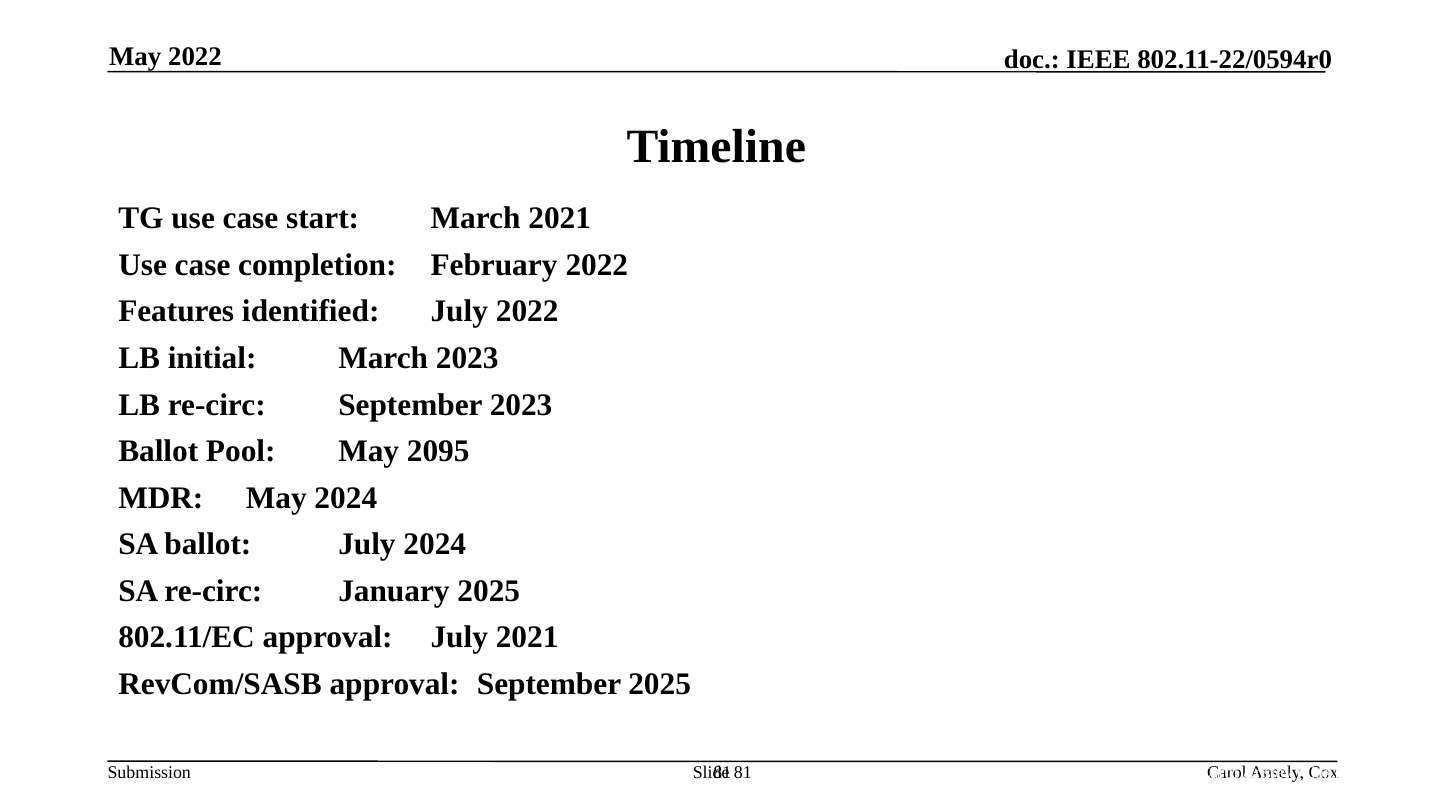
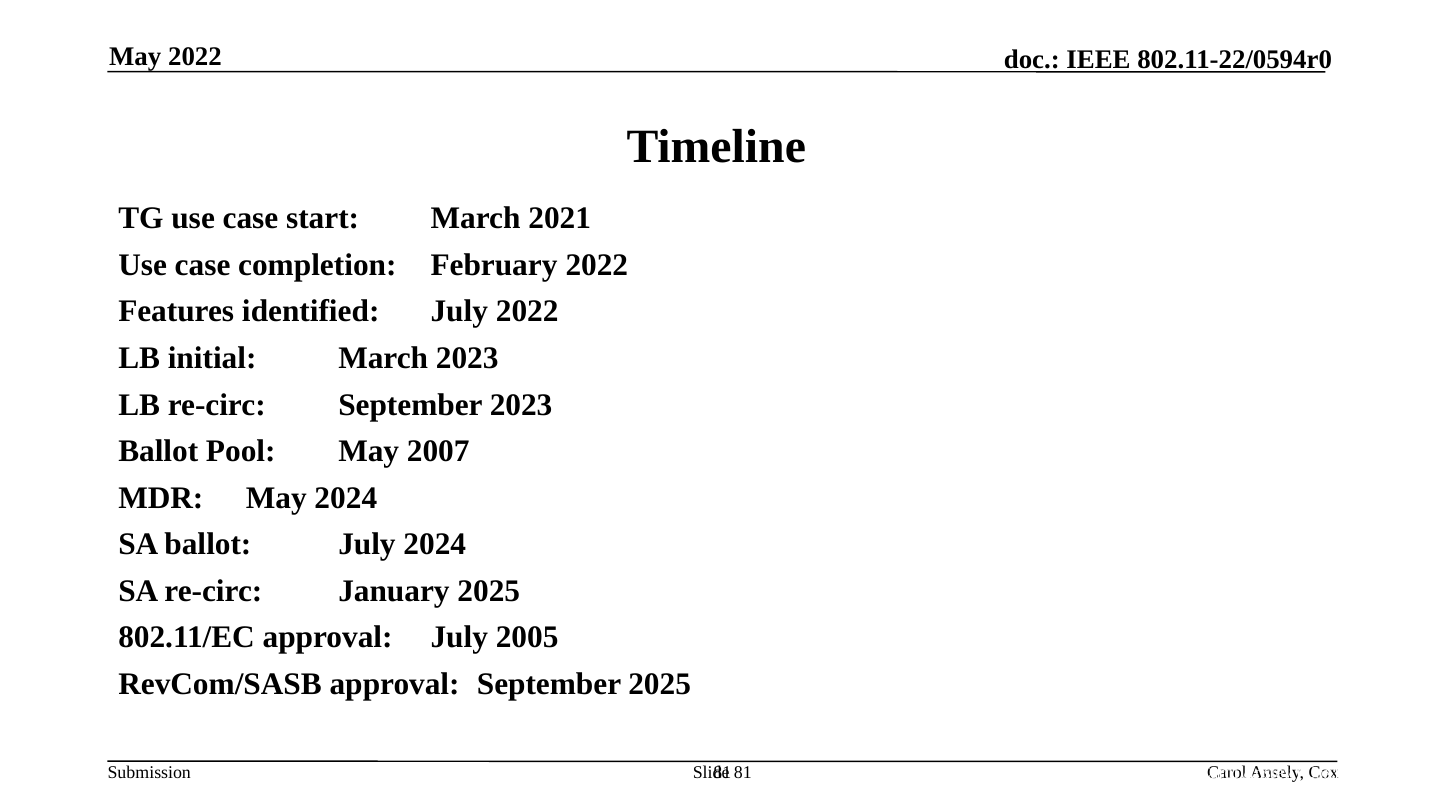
2095: 2095 -> 2007 (438, 451)
July 2021: 2021 -> 2005 (527, 638)
